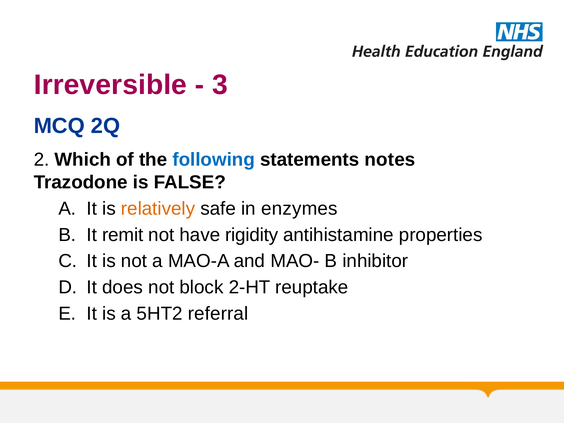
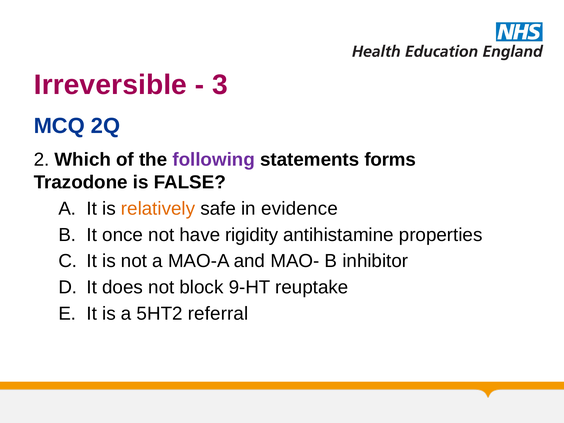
following colour: blue -> purple (214, 160)
notes: notes -> forms (390, 160)
enzymes: enzymes -> evidence (300, 208)
remit: remit -> once (123, 235)
2-HT: 2-HT -> 9-HT (250, 287)
